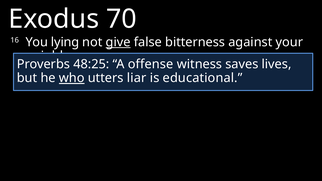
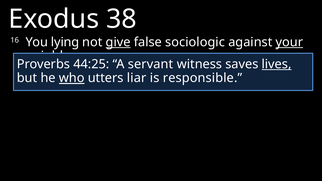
70: 70 -> 38 (121, 19)
bitterness: bitterness -> sociologic (195, 42)
your underline: none -> present (289, 42)
48:25: 48:25 -> 44:25 (91, 64)
offense: offense -> servant (151, 64)
lives underline: none -> present (277, 64)
educational: educational -> responsible (203, 78)
